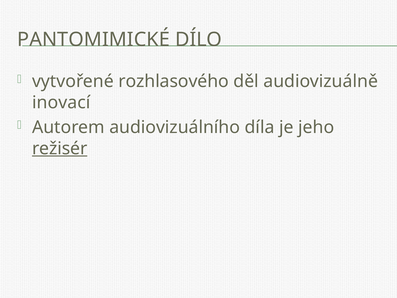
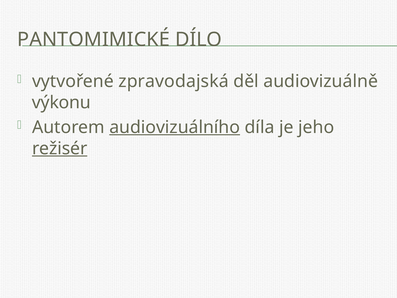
rozhlasového: rozhlasového -> zpravodajská (174, 81)
inovací: inovací -> výkonu (61, 102)
audiovizuálního underline: none -> present (175, 127)
